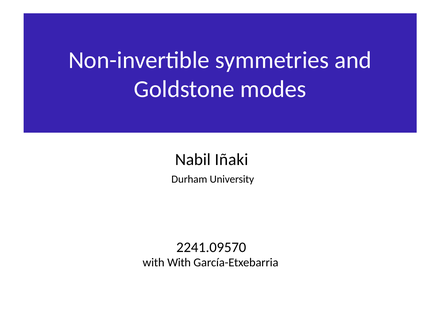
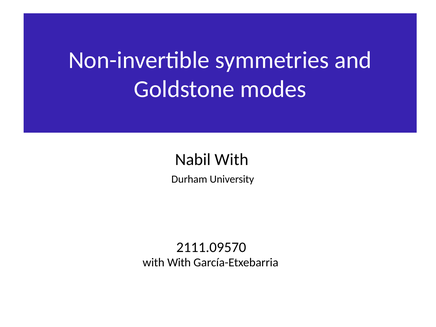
Nabil Iñaki: Iñaki -> With (231, 160)
2241.09570: 2241.09570 -> 2111.09570 (211, 247)
